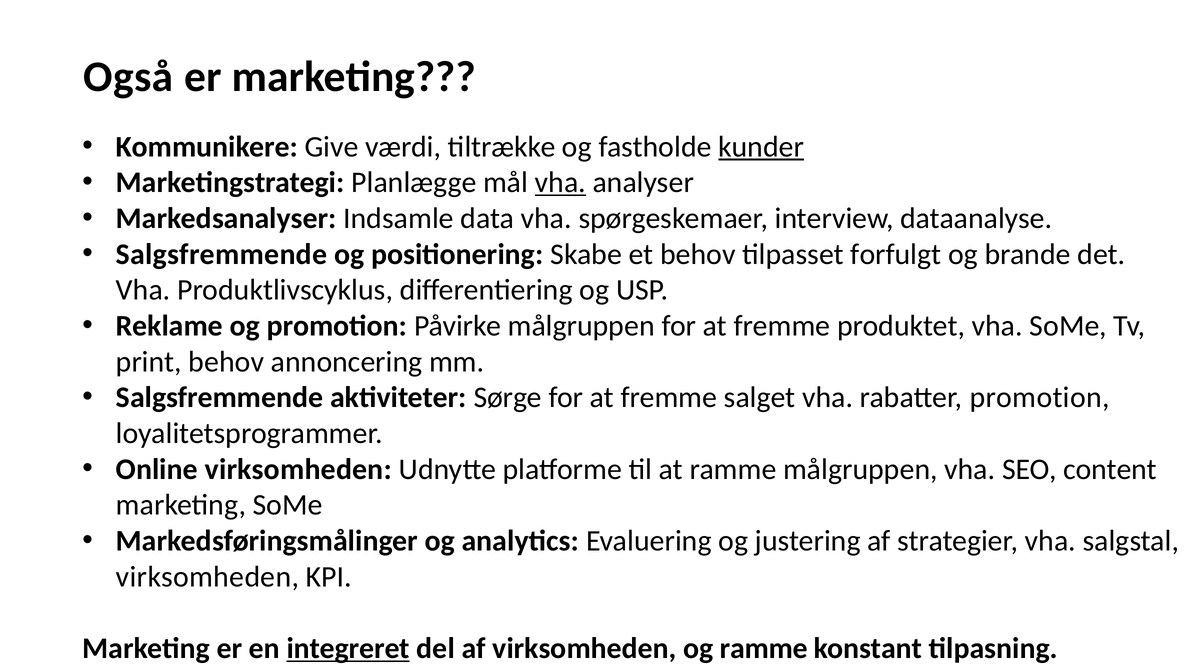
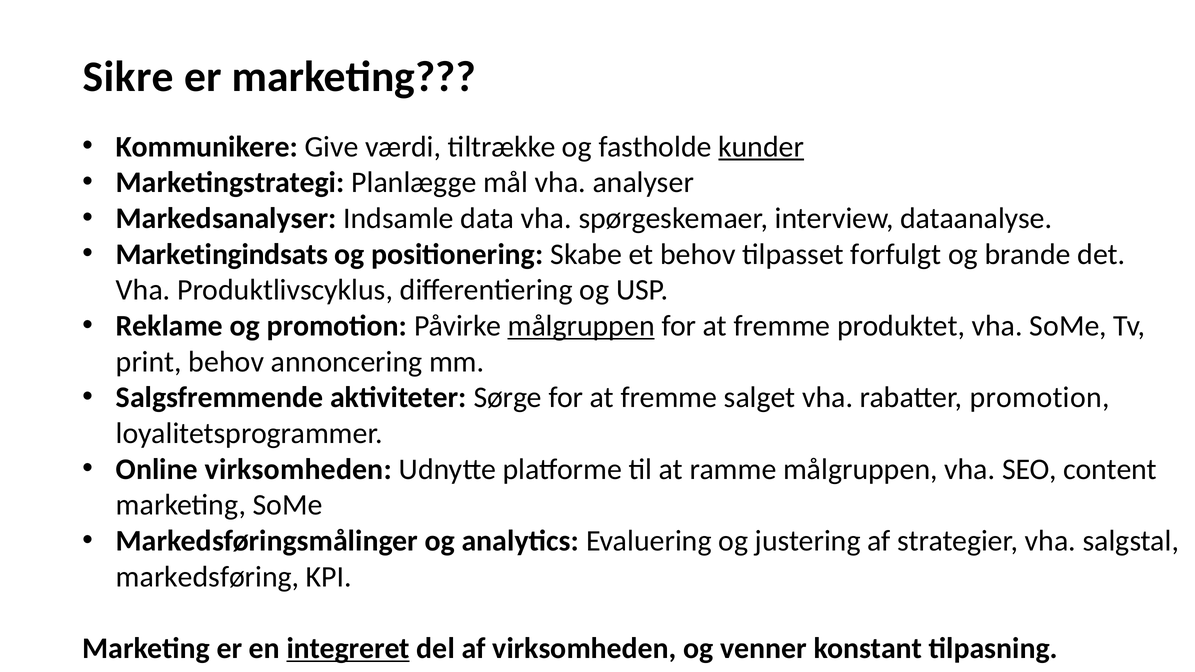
Også: Også -> Sikre (128, 77)
vha underline: present -> none (560, 183)
Salgsfremmende: Salgsfremmende -> Marketingindsats (222, 254)
målgruppen underline: none -> present (581, 326)
virksomheden: virksomheden -> markedsføring (208, 577)
og ramme: ramme -> venner (764, 649)
